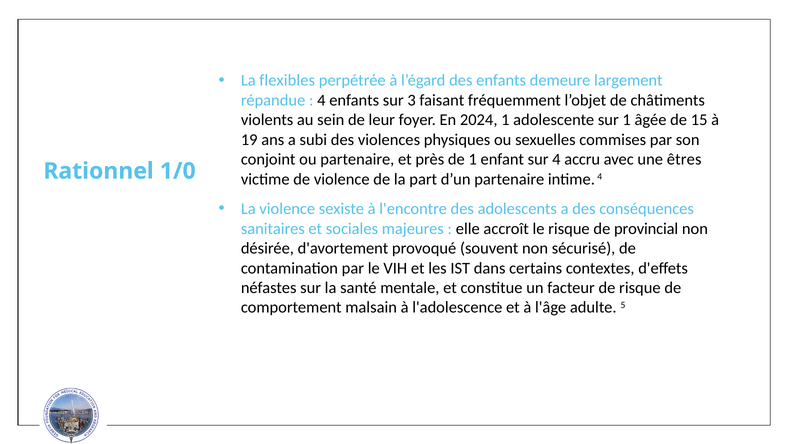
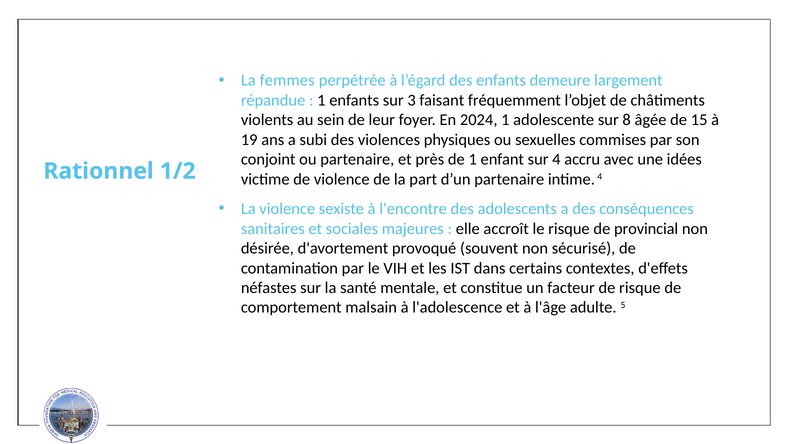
flexibles: flexibles -> femmes (287, 81)
4: 4 -> 1 (321, 100)
sur 1: 1 -> 8 (627, 120)
êtres: êtres -> idées (684, 160)
1/0: 1/0 -> 1/2 (178, 171)
